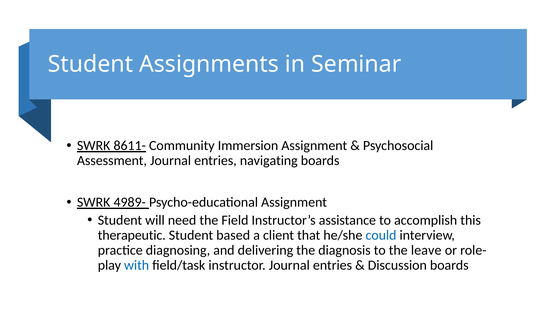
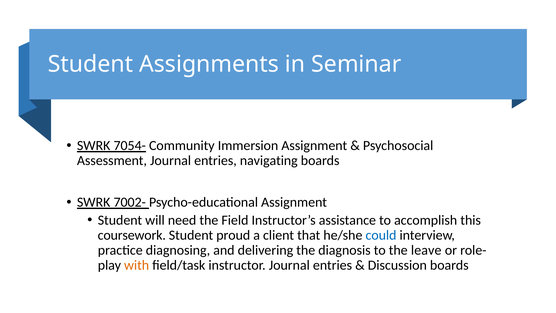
8611-: 8611- -> 7054- (130, 146)
4989-: 4989- -> 7002- (130, 202)
therapeutic: therapeutic -> coursework (132, 235)
based: based -> proud (233, 235)
with colour: blue -> orange (137, 265)
